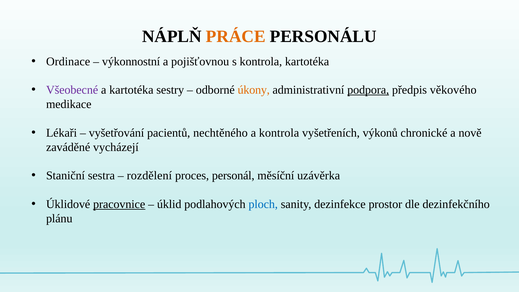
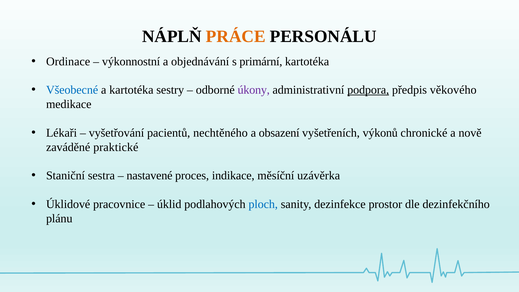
pojišťovnou: pojišťovnou -> objednávání (200, 61)
s kontrola: kontrola -> primární (261, 61)
Všeobecné colour: purple -> blue (72, 90)
úkony colour: orange -> purple (254, 90)
a kontrola: kontrola -> obsazení (279, 133)
vycházejí: vycházejí -> praktické (116, 147)
rozdělení: rozdělení -> nastavené (150, 176)
personál: personál -> indikace (233, 176)
pracovnice underline: present -> none (119, 204)
